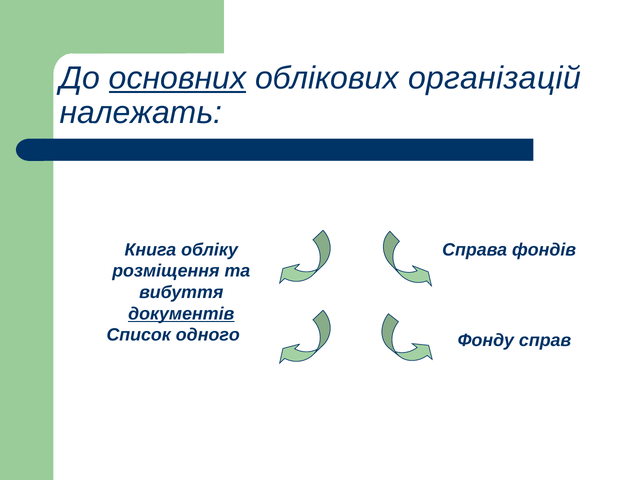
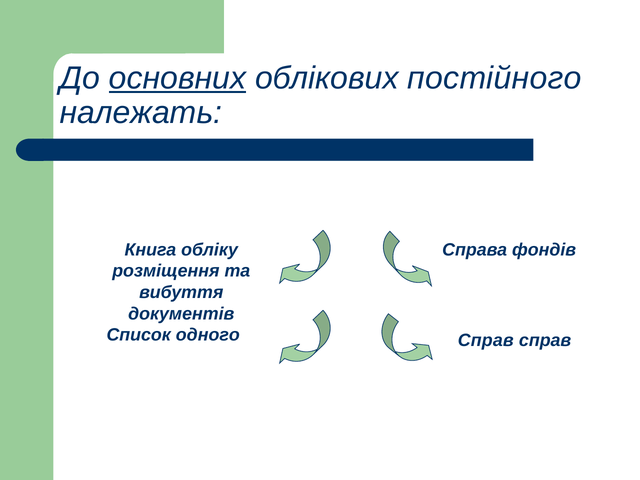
організацій: організацій -> постійного (494, 78)
документів underline: present -> none (181, 314)
Фонду: Фонду -> Справ (486, 340)
